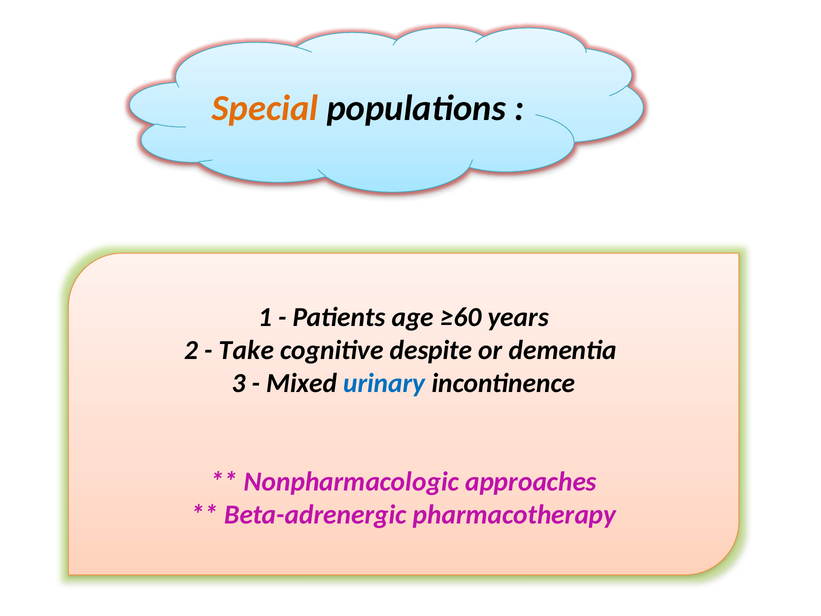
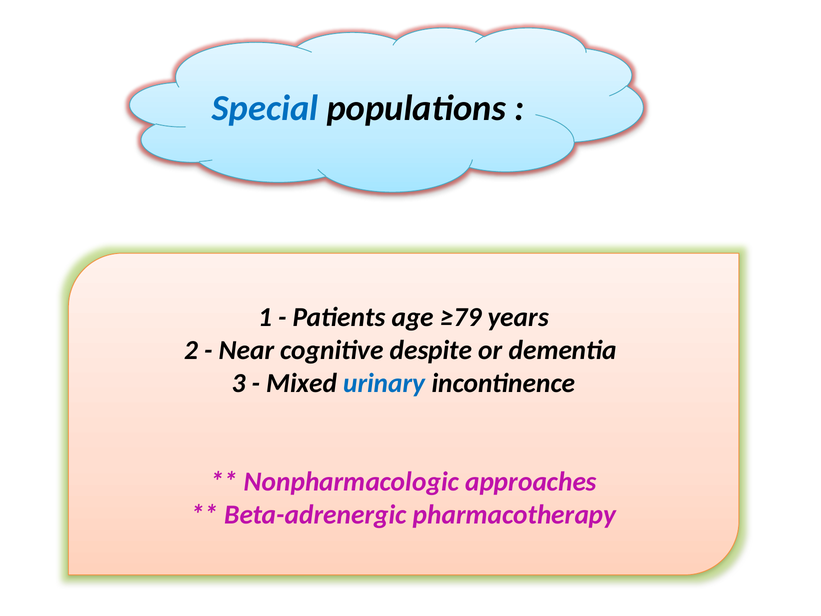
Special colour: orange -> blue (265, 108)
≥60: ≥60 -> ≥79 (461, 317)
Take: Take -> Near (247, 350)
